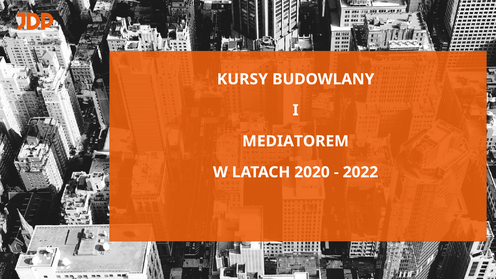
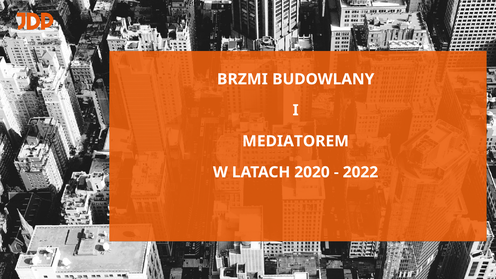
KURSY: KURSY -> BRZMI (242, 79)
